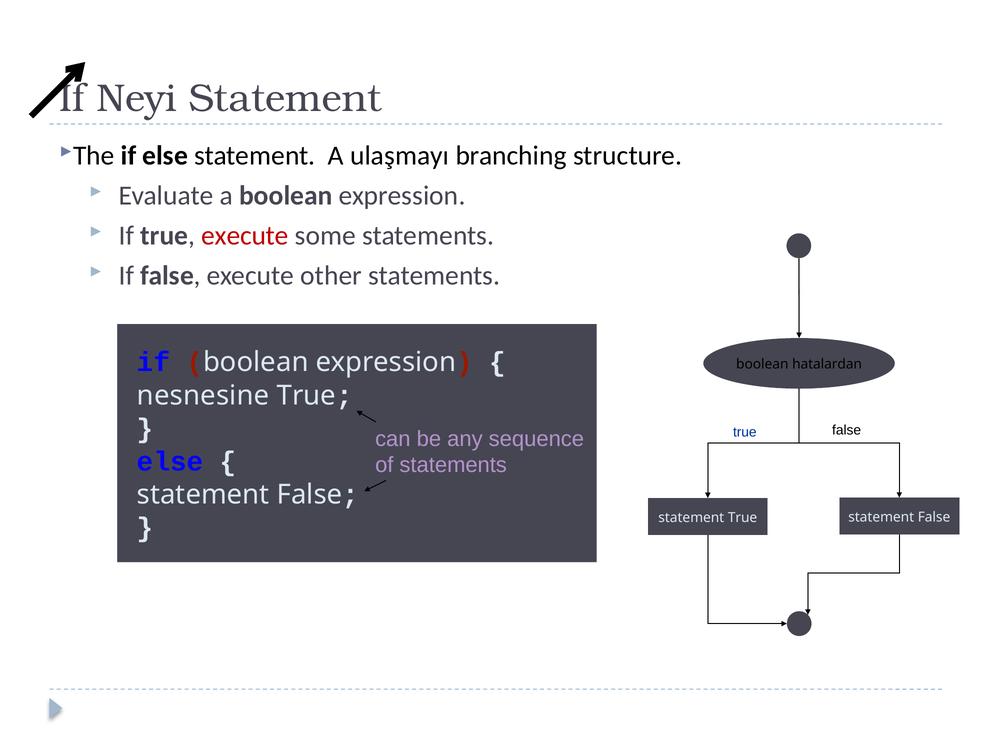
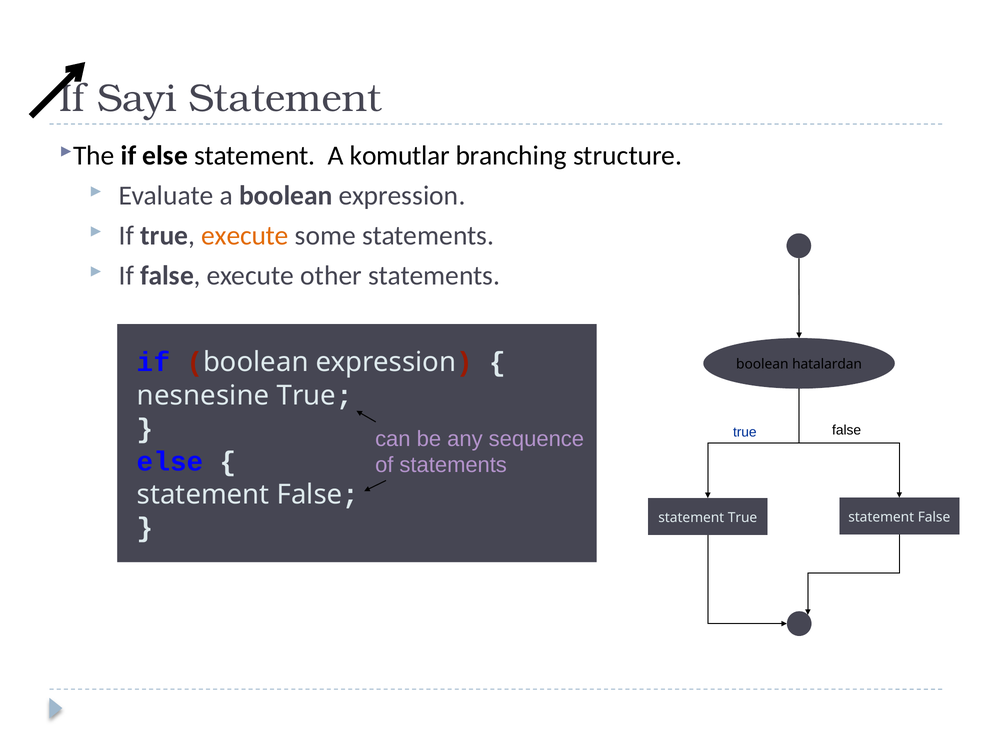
Neyi: Neyi -> Sayi (137, 99)
ulaşmayı: ulaşmayı -> komutlar (400, 156)
execute colour: red -> orange (245, 236)
